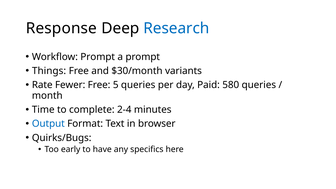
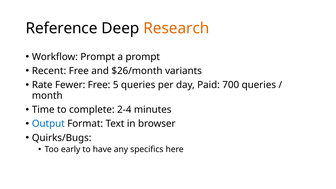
Response: Response -> Reference (62, 28)
Research colour: blue -> orange (176, 28)
Things: Things -> Recent (49, 71)
$30/month: $30/month -> $26/month (137, 71)
580: 580 -> 700 (231, 85)
